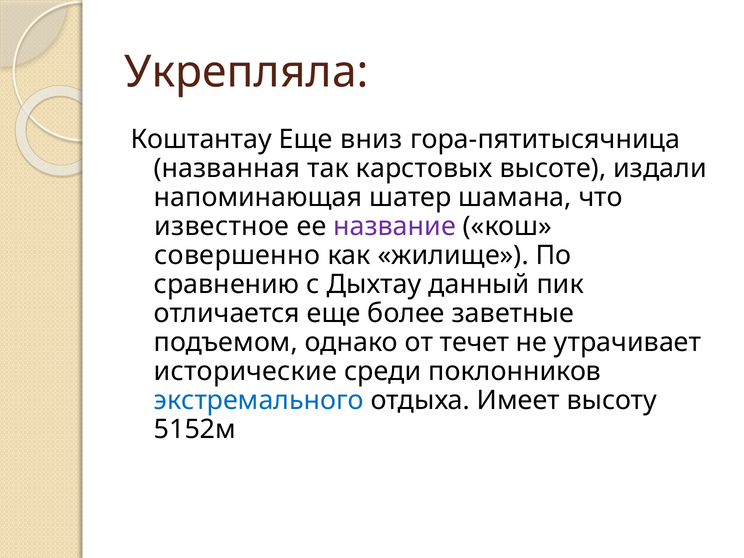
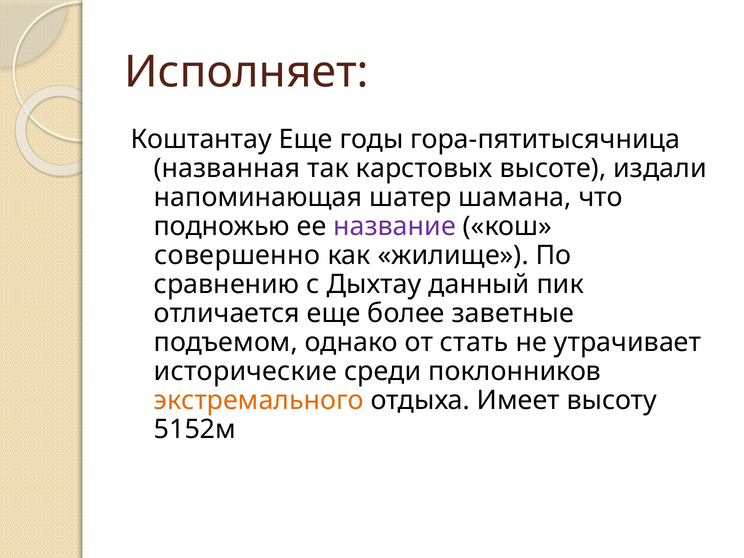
Укрепляла: Укрепляла -> Исполняет (247, 72)
вниз: вниз -> годы (372, 139)
известное: известное -> подножью (222, 226)
течет: течет -> стать (474, 342)
экстремального colour: blue -> orange (259, 400)
